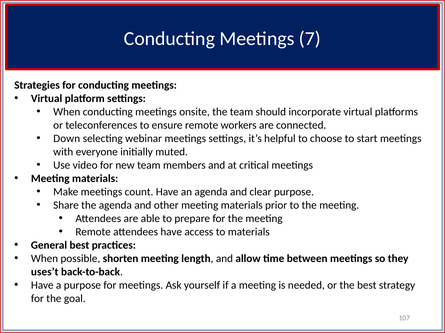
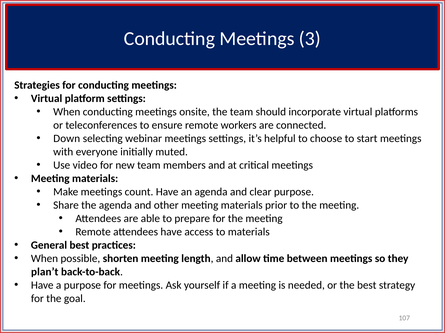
7: 7 -> 3 (310, 39)
uses’t: uses’t -> plan’t (45, 272)
